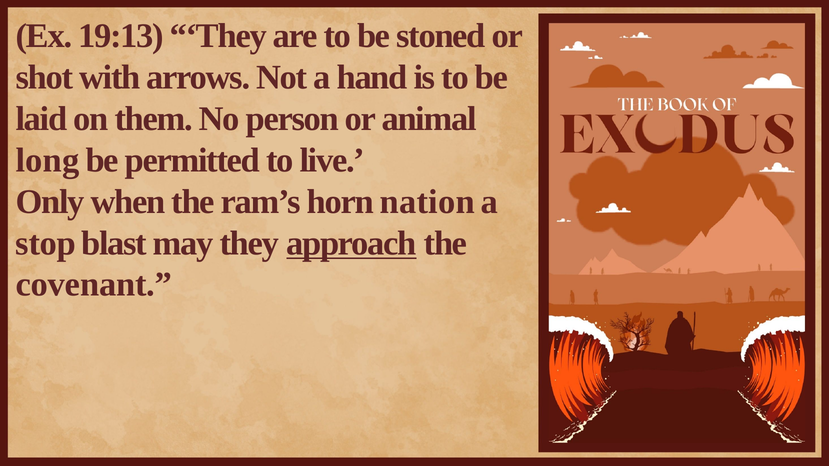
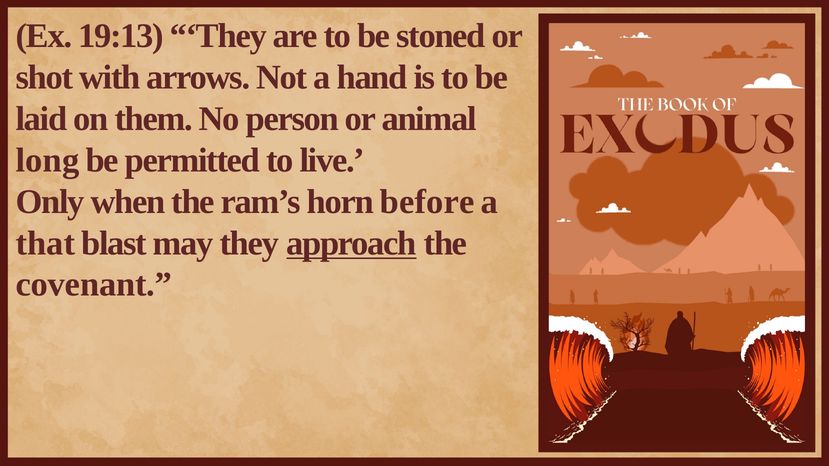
nation: nation -> before (427, 202)
stop: stop -> that (45, 243)
